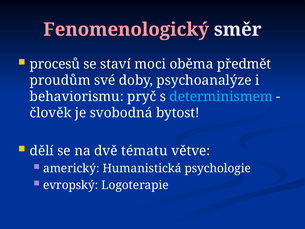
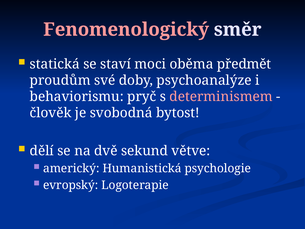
procesů: procesů -> statická (55, 64)
determinismem colour: light blue -> pink (221, 97)
tématu: tématu -> sekund (145, 151)
